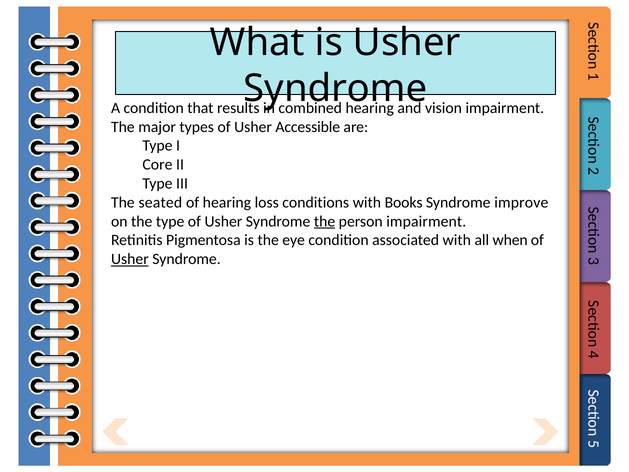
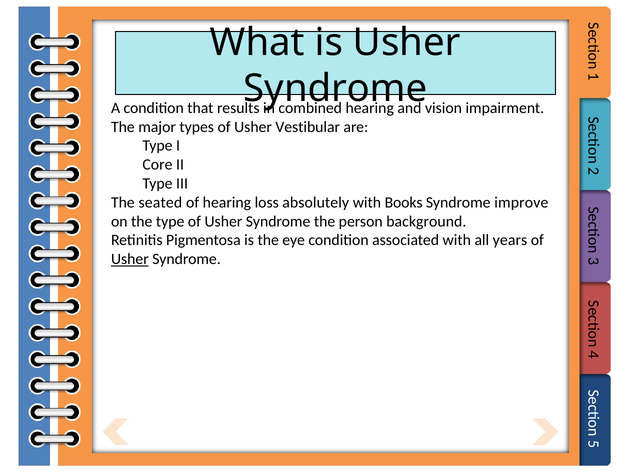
Accessible: Accessible -> Vestibular (308, 127)
conditions: conditions -> absolutely (316, 202)
the underline: present -> none (325, 221)
person impairment: impairment -> background (426, 221)
when: when -> years (510, 240)
